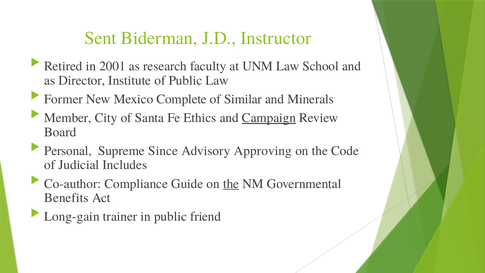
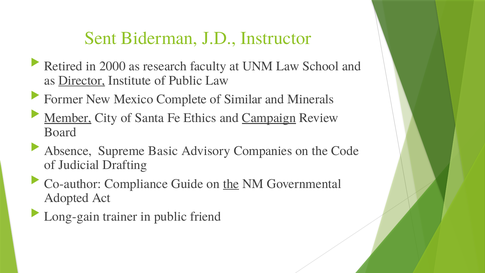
2001: 2001 -> 2000 (113, 66)
Director underline: none -> present (82, 80)
Member underline: none -> present (68, 118)
Personal: Personal -> Absence (68, 151)
Since: Since -> Basic (163, 151)
Approving: Approving -> Companies (263, 151)
Includes: Includes -> Drafting (125, 165)
Benefits: Benefits -> Adopted (67, 198)
